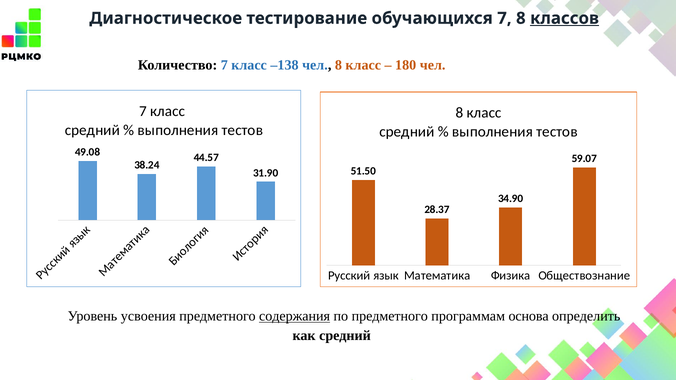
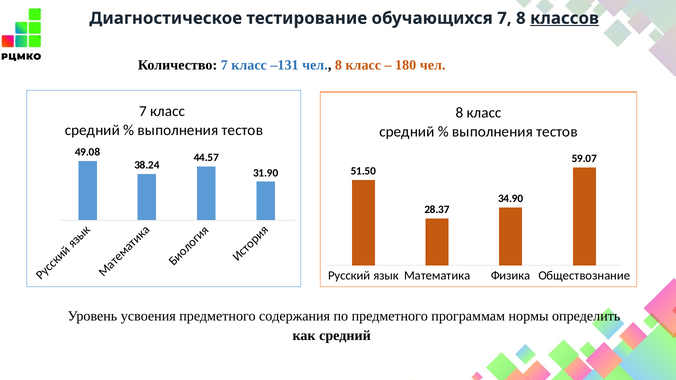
–138: –138 -> –131 (285, 65)
содержания underline: present -> none (295, 316)
основа: основа -> нормы (529, 316)
